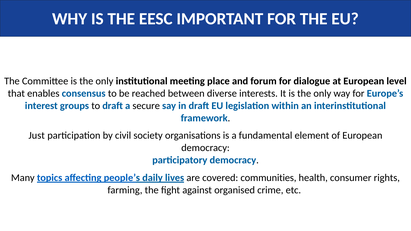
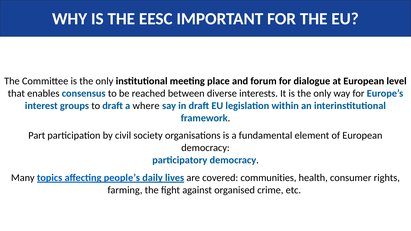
secure: secure -> where (146, 106)
Just: Just -> Part (37, 136)
